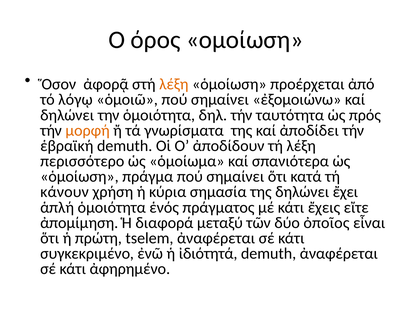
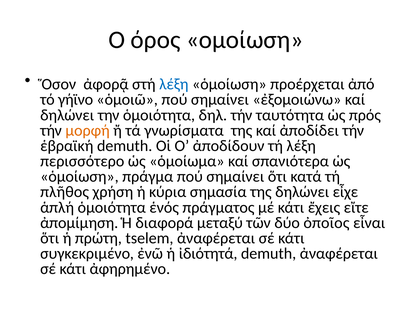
λέξη colour: orange -> blue (174, 84)
λόγῳ: λόγῳ -> γήϊνο (76, 100)
κάνουν: κάνουν -> πλῆθος (65, 192)
ἔχει: ἔχει -> εἶχε (345, 192)
